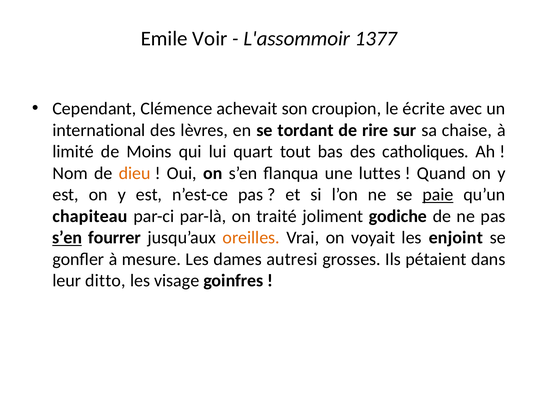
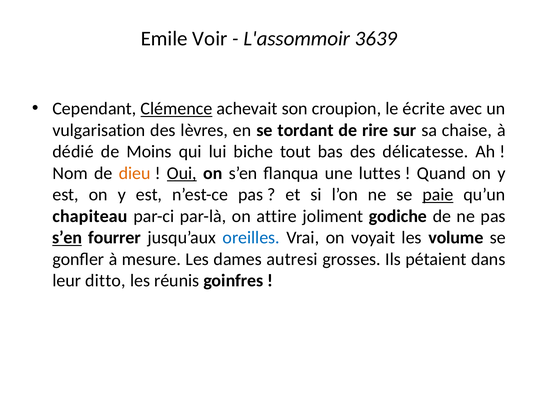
1377: 1377 -> 3639 (376, 39)
Clémence underline: none -> present (177, 109)
international: international -> vulgarisation (99, 130)
limité: limité -> dédié (73, 152)
quart: quart -> biche (253, 152)
catholiques: catholiques -> délicatesse (425, 152)
Oui underline: none -> present (182, 173)
traité: traité -> attire (277, 216)
oreilles colour: orange -> blue (251, 238)
enjoint: enjoint -> volume (456, 238)
visage: visage -> réunis (177, 281)
